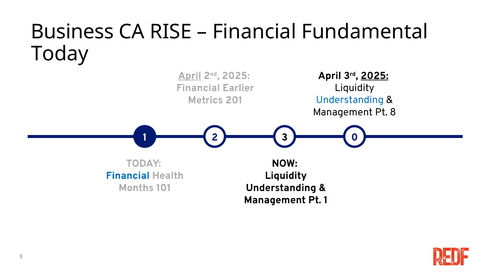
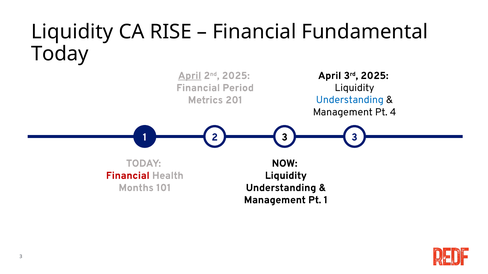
Business: Business -> Liquidity (72, 32)
2025 underline: present -> none (375, 76)
Earlier: Earlier -> Period (238, 88)
8: 8 -> 4 (393, 112)
3 0: 0 -> 3 (354, 137)
Financial colour: blue -> red (128, 176)
